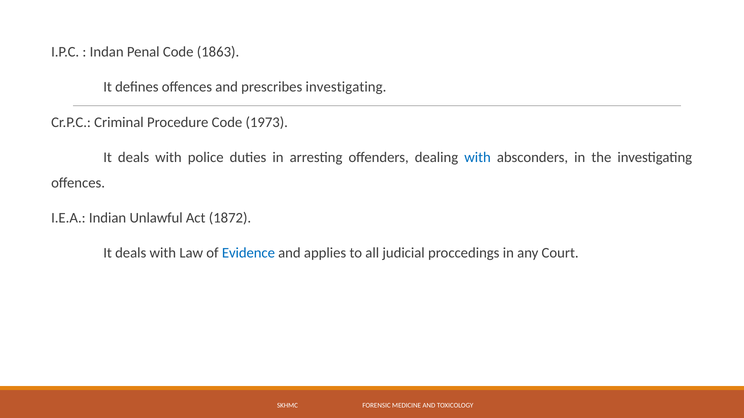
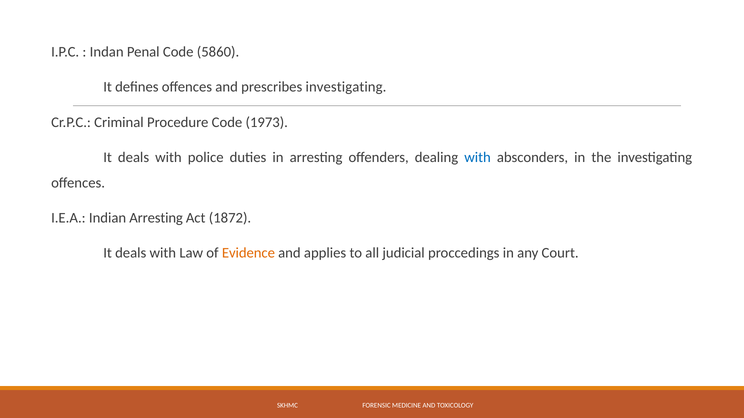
1863: 1863 -> 5860 (218, 52)
Indian Unlawful: Unlawful -> Arresting (156, 218)
Evidence colour: blue -> orange (248, 253)
